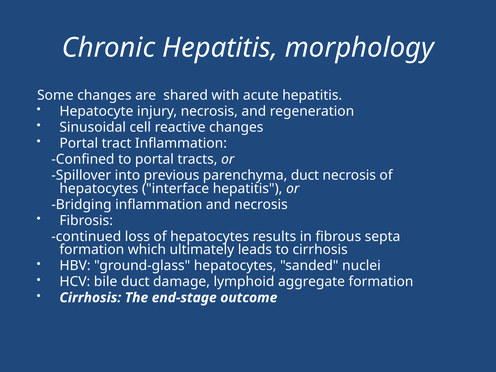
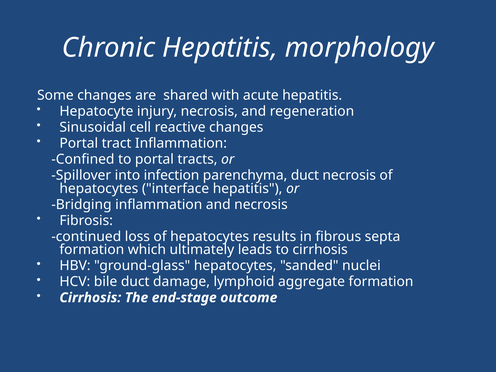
previous: previous -> infection (172, 175)
